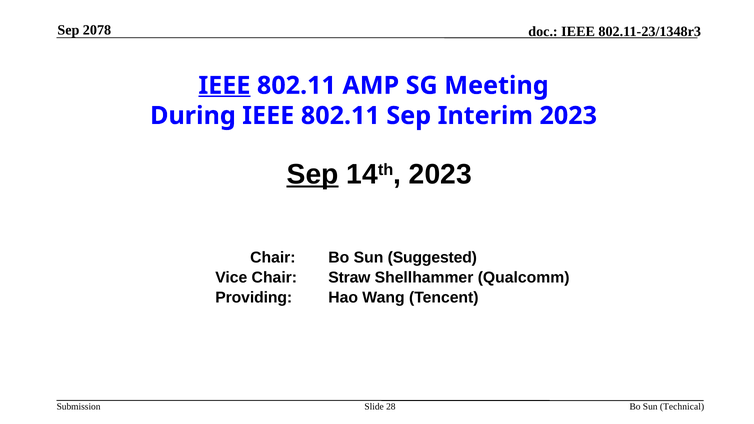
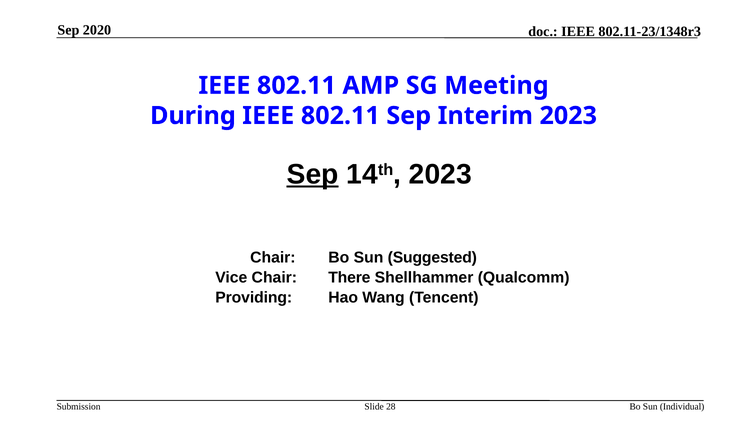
2078: 2078 -> 2020 (97, 30)
IEEE underline: present -> none (224, 86)
Straw: Straw -> There (349, 278)
Technical: Technical -> Individual (682, 407)
